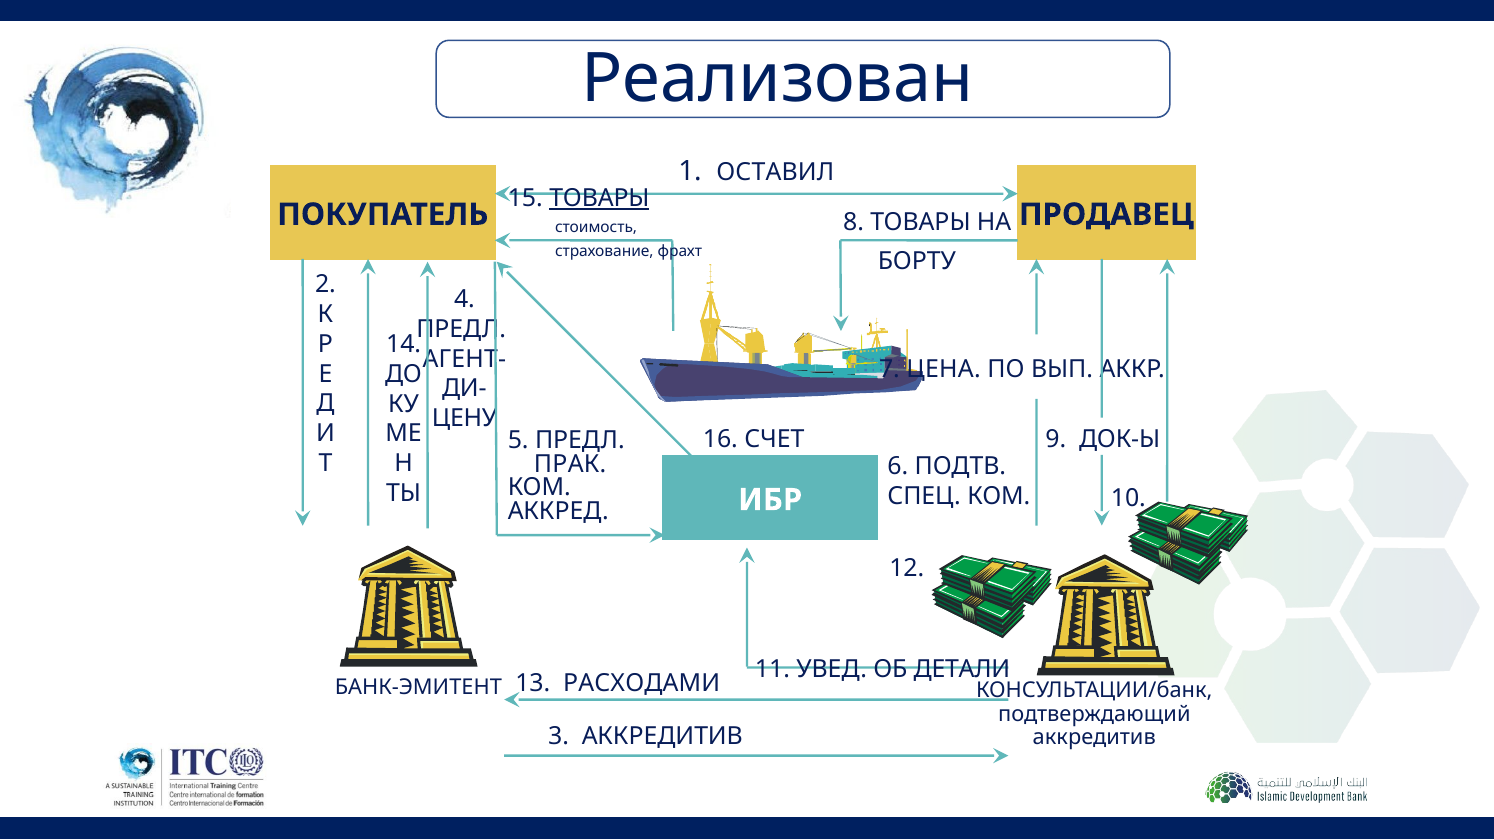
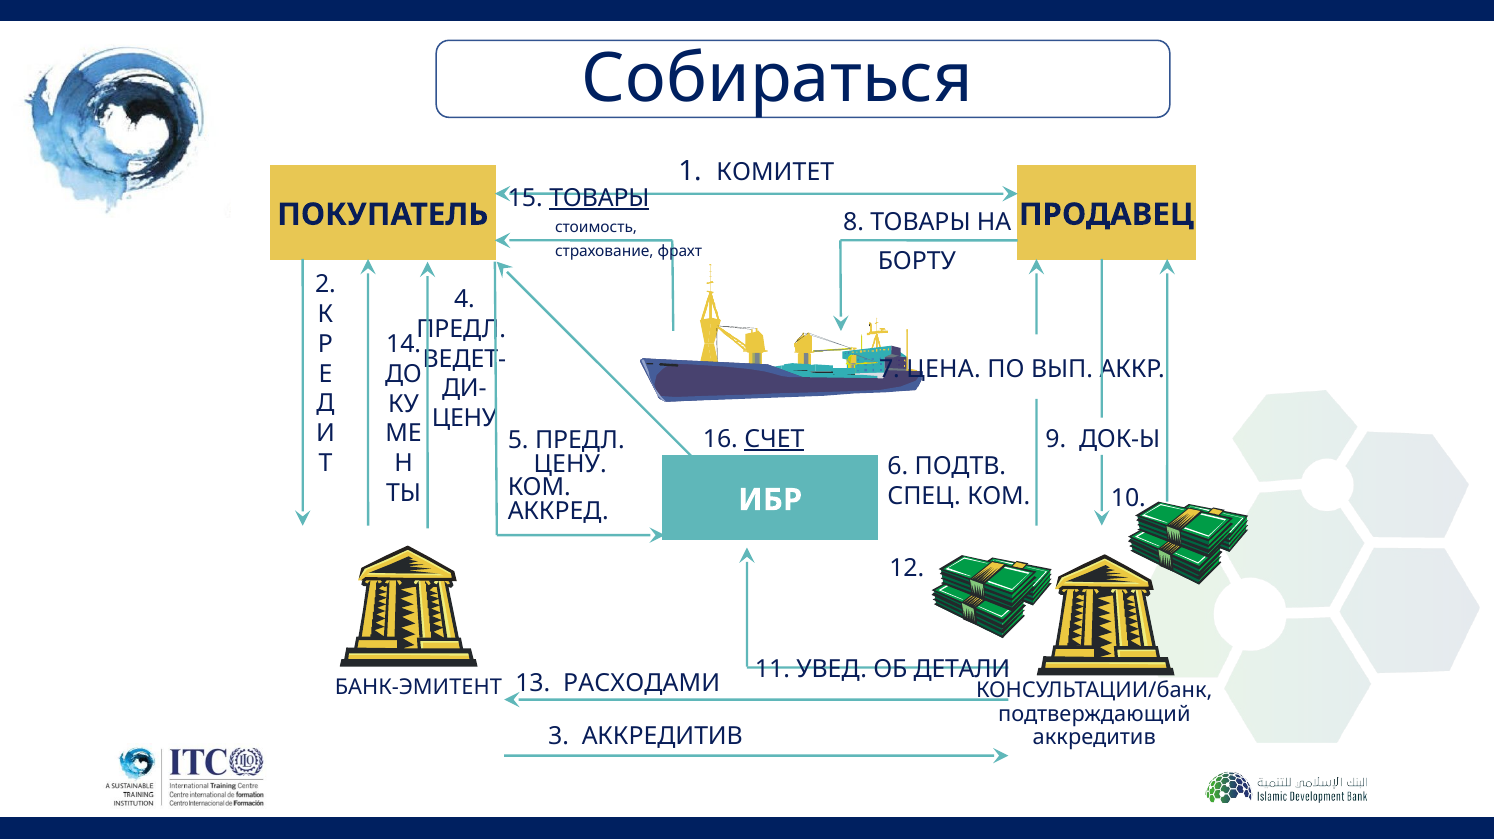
Реализован: Реализован -> Собираться (777, 79)
ОСТАВИЛ: ОСТАВИЛ -> КОМИТЕТ (775, 173)
АГЕНТ-: АГЕНТ- -> ВЕДЕТ- (464, 359)
СЧЕТ underline: none -> present (774, 440)
ПРАК: ПРАК -> ЦЕНУ (570, 464)
